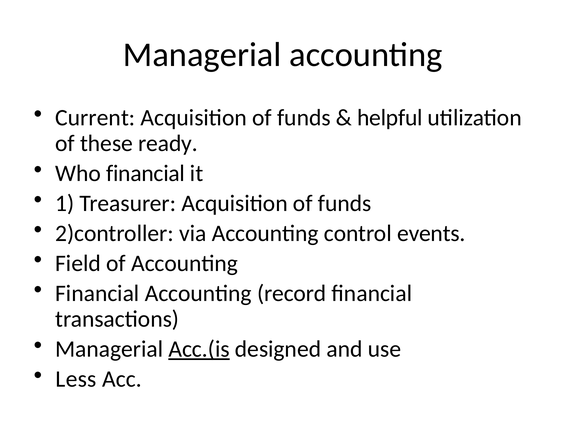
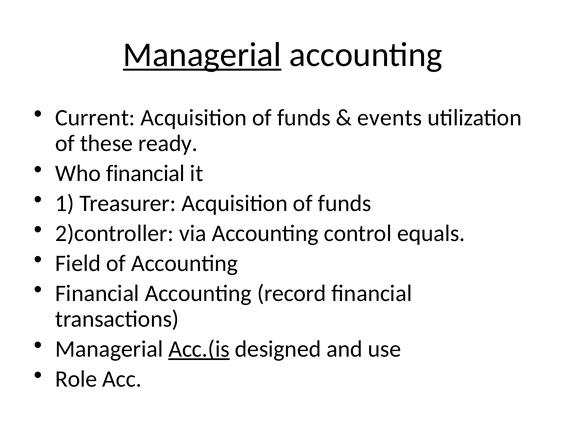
Managerial underline: none -> present (202, 55)
helpful: helpful -> events (390, 118)
events: events -> equals (431, 233)
Less: Less -> Role (76, 379)
